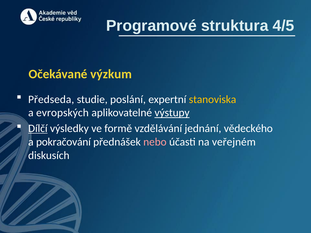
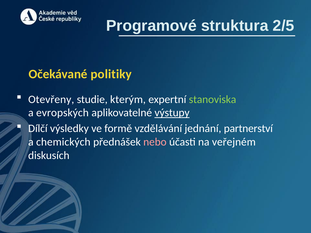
4/5: 4/5 -> 2/5 (284, 26)
výzkum: výzkum -> politiky (111, 74)
Předseda: Předseda -> Otevřeny (51, 99)
poslání: poslání -> kterým (128, 99)
stanoviska colour: yellow -> light green (213, 99)
Dílčí underline: present -> none (38, 129)
vědeckého: vědeckého -> partnerství (248, 129)
pokračování: pokračování -> chemických (63, 142)
